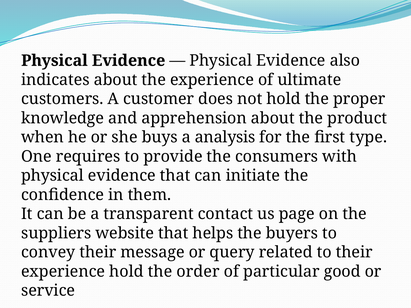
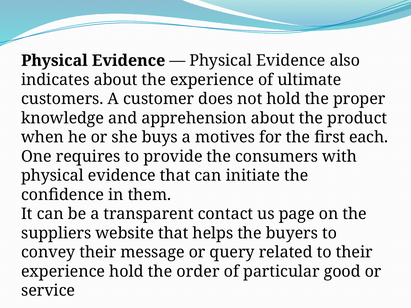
analysis: analysis -> motives (225, 137)
type: type -> each (369, 137)
